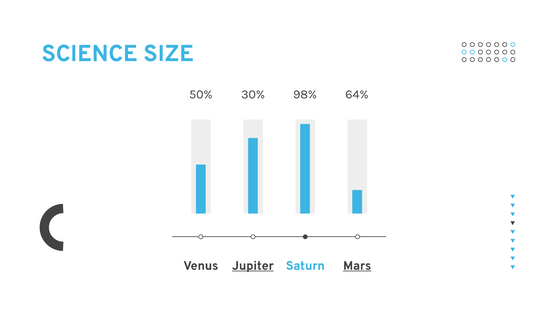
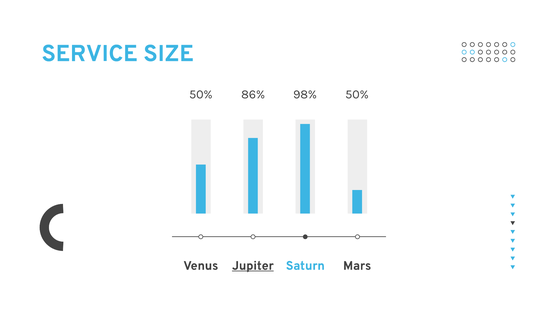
SCIENCE: SCIENCE -> SERVICE (90, 53)
30%: 30% -> 86% (253, 94)
98% 64%: 64% -> 50% (357, 94)
Mars underline: present -> none (357, 266)
